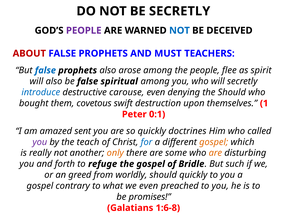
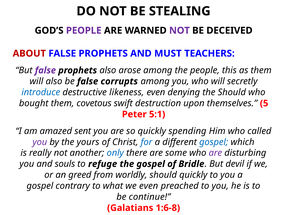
BE SECRETLY: SECRETLY -> STEALING (180, 11)
NOT colour: blue -> purple (179, 31)
false colour: blue -> purple (45, 70)
flee: flee -> this (229, 70)
as spirit: spirit -> them (261, 70)
spiritual: spiritual -> corrupts (119, 81)
carouse: carouse -> likeness (127, 92)
1: 1 -> 5 (264, 103)
0:1: 0:1 -> 5:1 (157, 114)
doctrines: doctrines -> spending (187, 131)
teach: teach -> yours (88, 142)
gospel colour: orange -> blue (214, 142)
only colour: orange -> blue (115, 153)
are colour: orange -> purple (215, 153)
forth: forth -> souls (65, 164)
such: such -> devil (235, 164)
promises: promises -> continue (150, 197)
